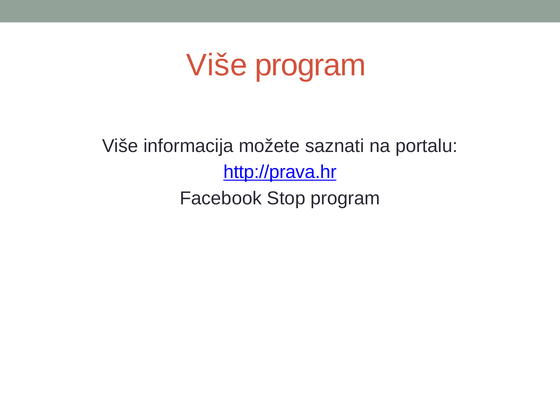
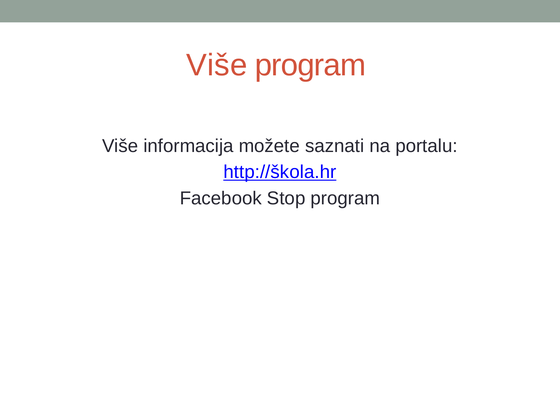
http://prava.hr: http://prava.hr -> http://škola.hr (280, 172)
